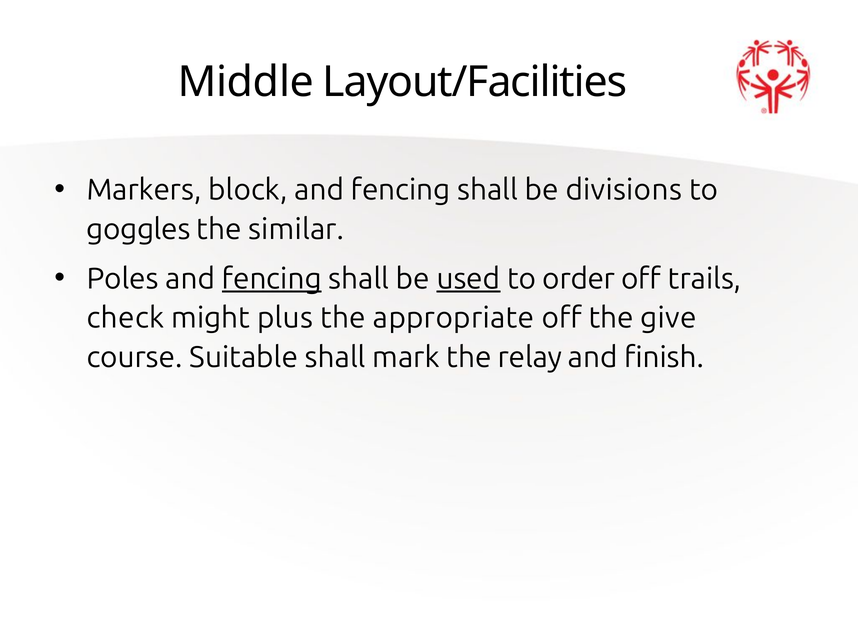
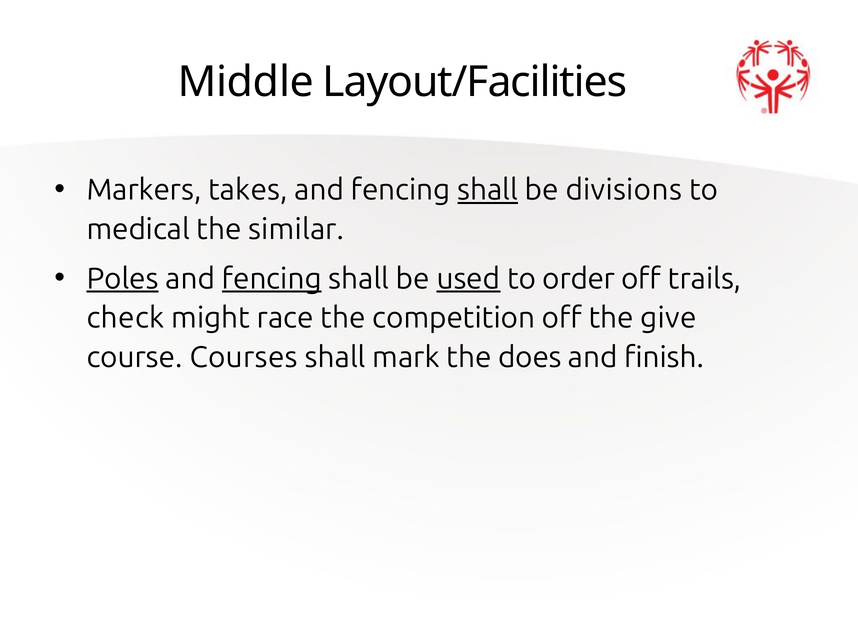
block: block -> takes (248, 190)
shall underline: none -> present (488, 190)
goggles: goggles -> medical (138, 230)
Poles underline: none -> present (123, 279)
plus: plus -> race (285, 318)
appropriate: appropriate -> competition (454, 318)
Suitable: Suitable -> Courses (244, 358)
relay: relay -> does (530, 358)
